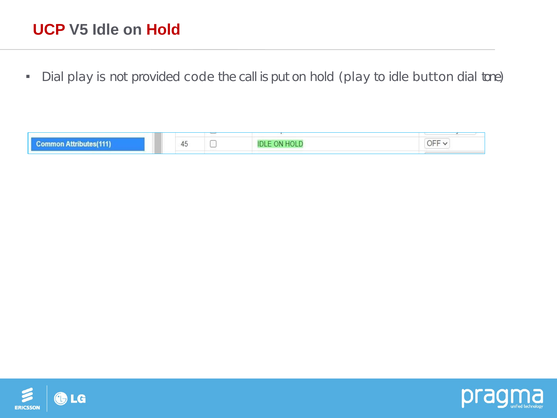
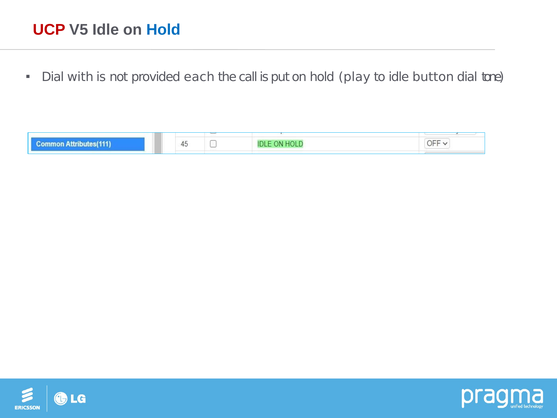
Hold colour: red -> blue (163, 30)
Dial play: play -> with (80, 77)
code: code -> each (199, 77)
